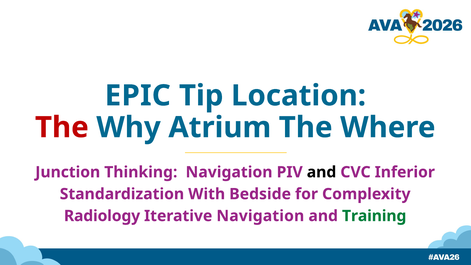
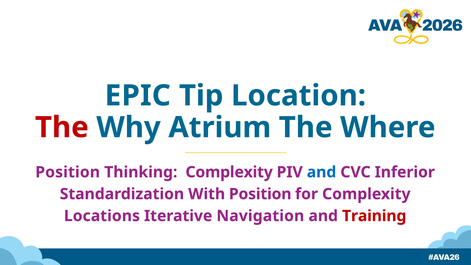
Junction: Junction -> Position (68, 172)
Thinking Navigation: Navigation -> Complexity (229, 172)
and colour: black -> blue (322, 172)
With Bedside: Bedside -> Position (260, 194)
Radiology: Radiology -> Locations (102, 216)
Training colour: green -> red (374, 216)
